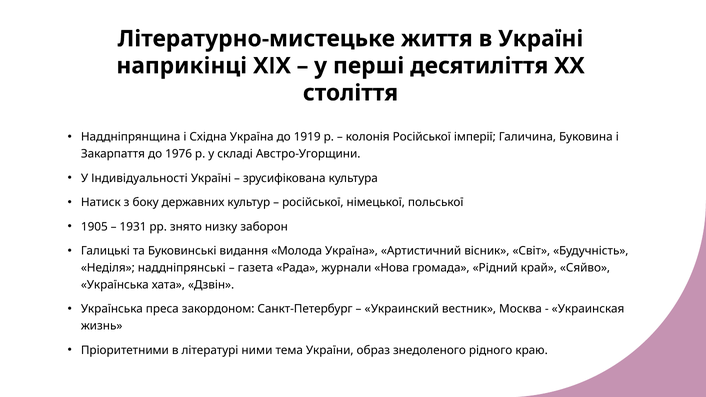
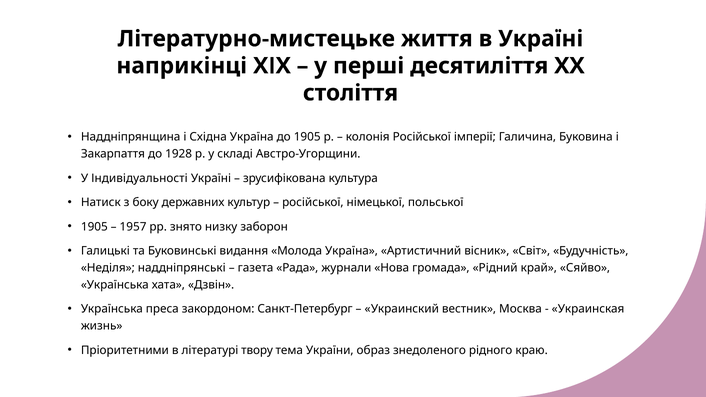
до 1919: 1919 -> 1905 (307, 137)
1976: 1976 -> 1928 (179, 154)
1931: 1931 -> 1957 (133, 227)
ними: ними -> твору (257, 350)
